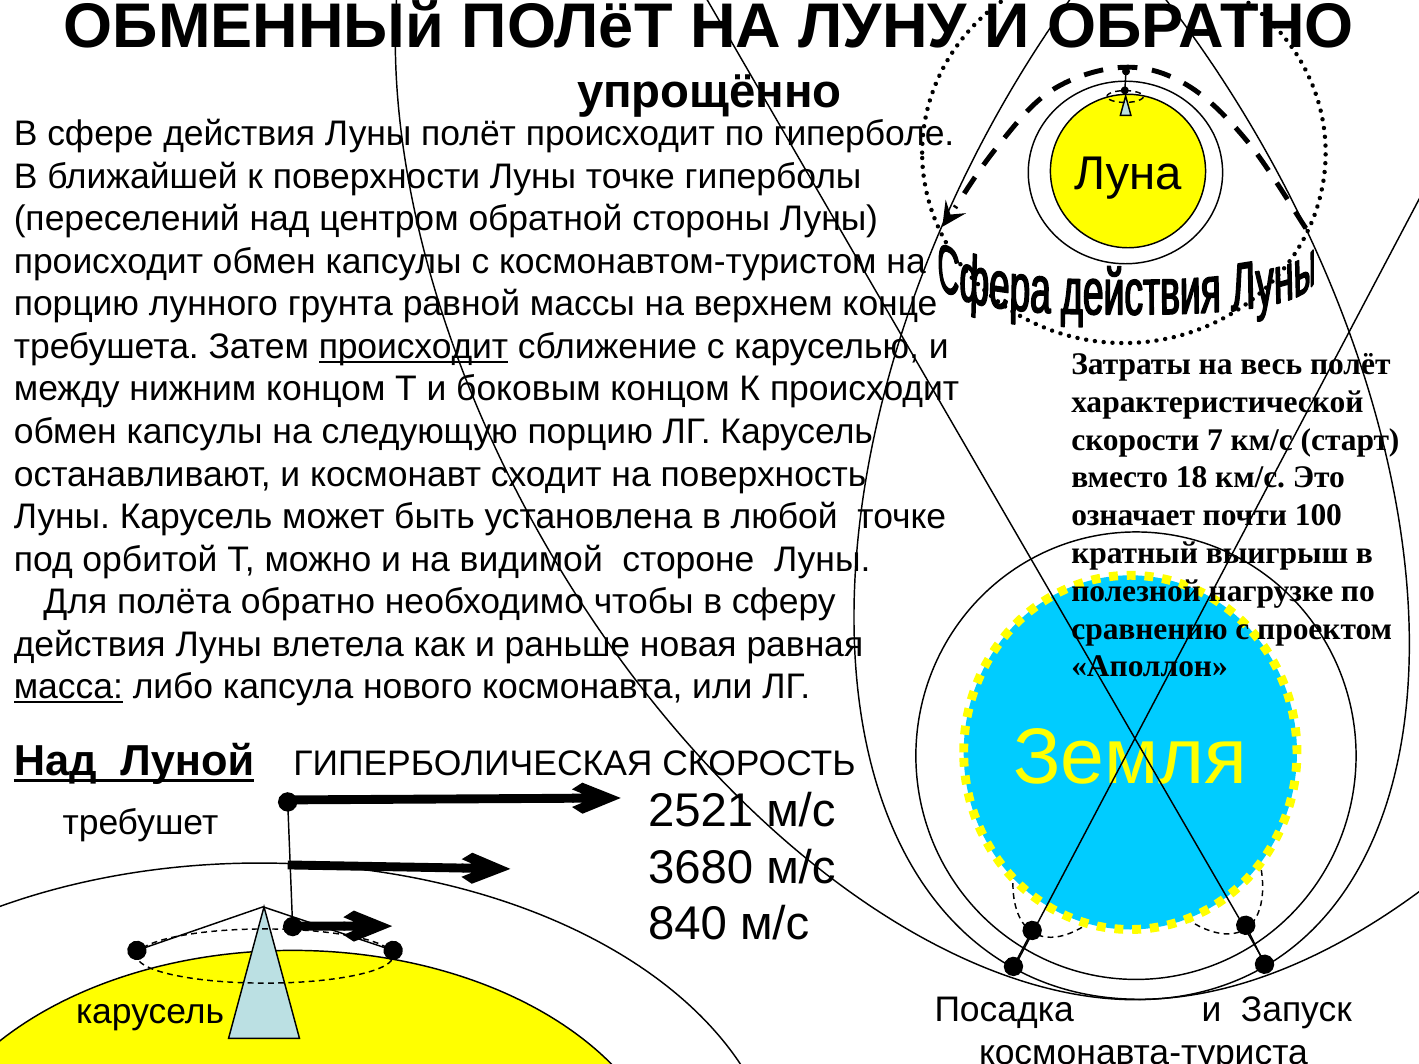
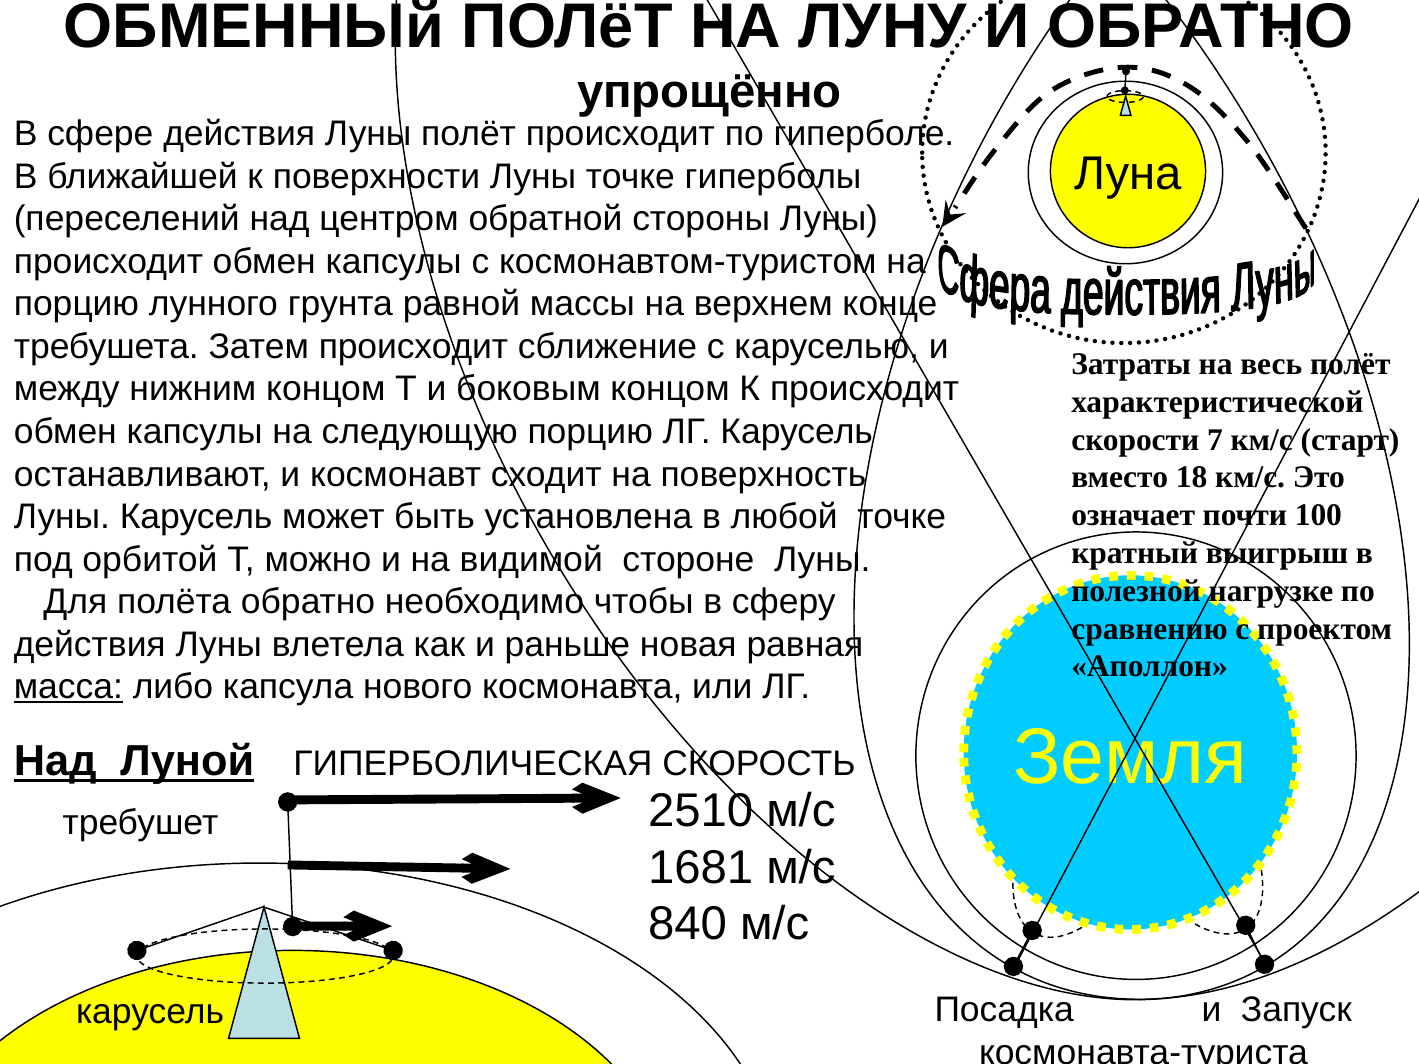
происходит underline: present -> none (413, 347)
2521: 2521 -> 2510 (701, 811)
3680: 3680 -> 1681 (701, 868)
